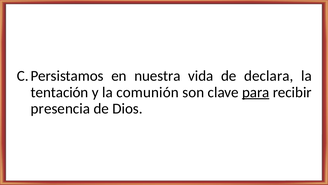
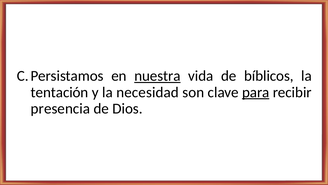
nuestra underline: none -> present (157, 76)
declara: declara -> bíblicos (269, 76)
comunión: comunión -> necesidad (148, 92)
